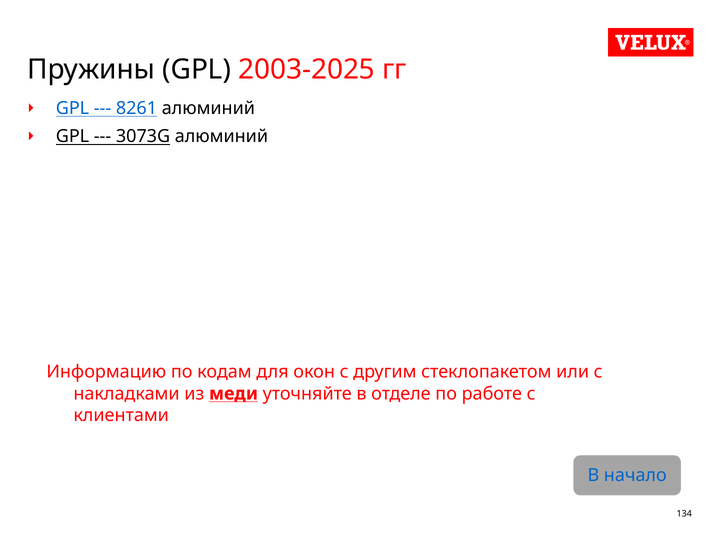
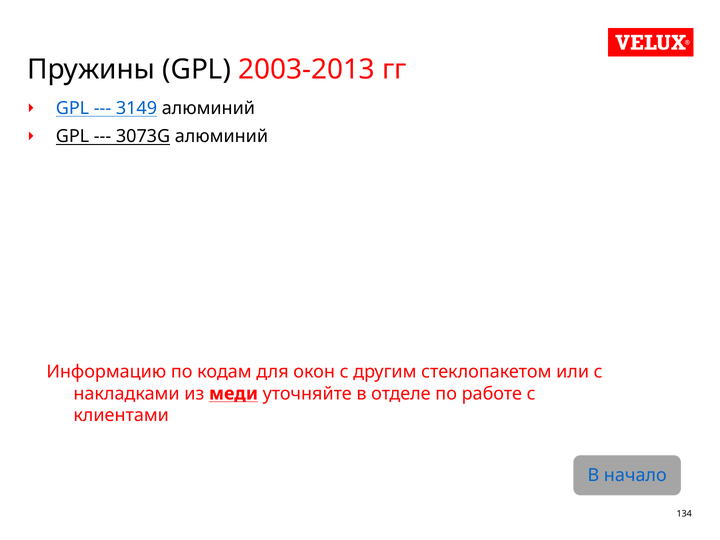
2003-2025: 2003-2025 -> 2003-2013 (307, 69)
8261: 8261 -> 3149 (136, 108)
